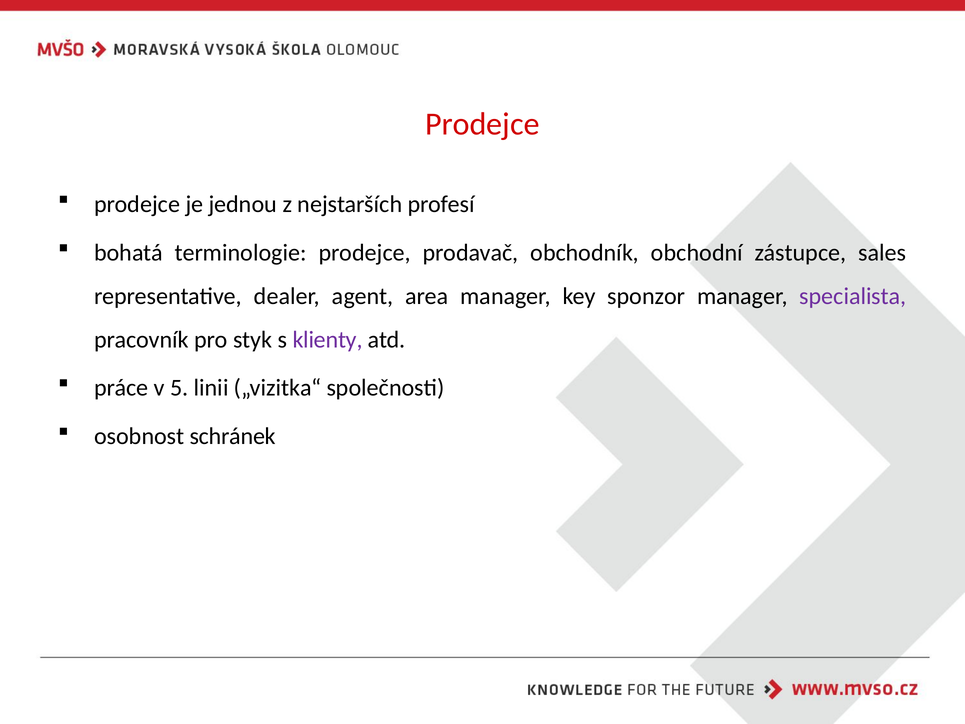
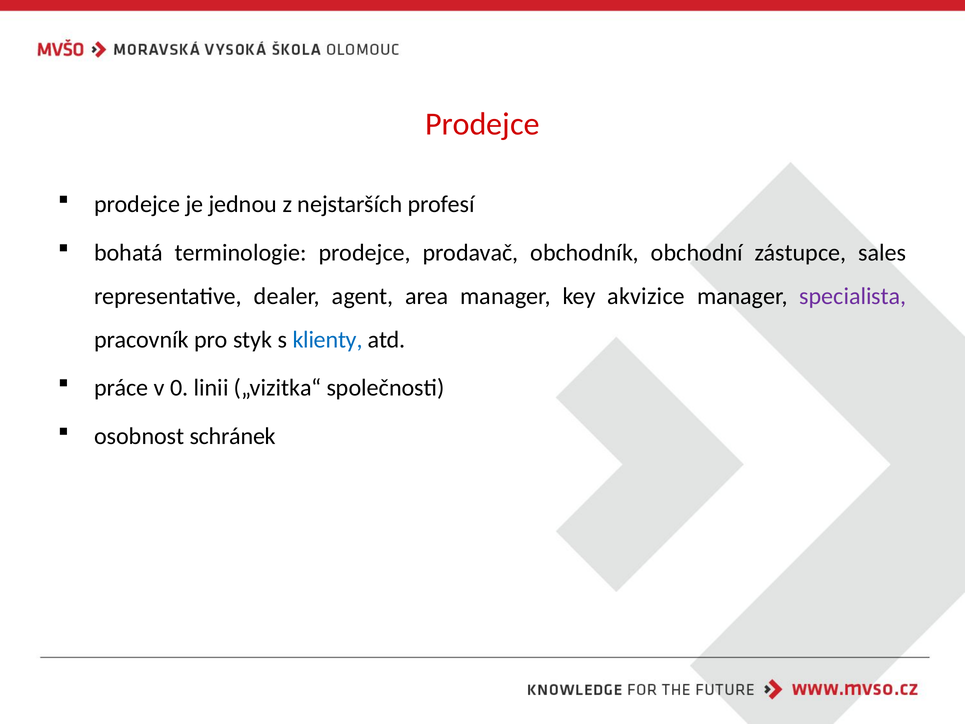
sponzor: sponzor -> akvizice (646, 296)
klienty colour: purple -> blue (328, 339)
5: 5 -> 0 (179, 388)
